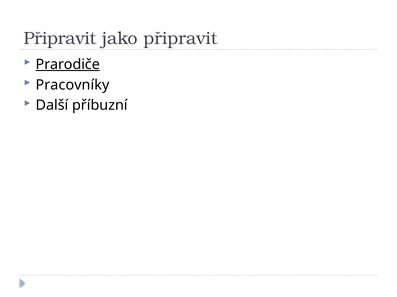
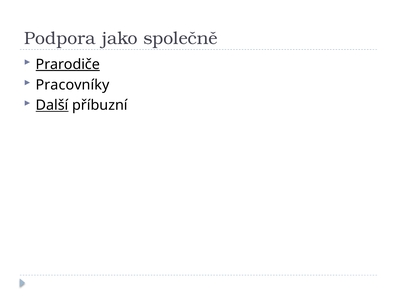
Připravit: Připravit -> Podpora (60, 38)
jako připravit: připravit -> společně (180, 38)
Další underline: none -> present (52, 106)
